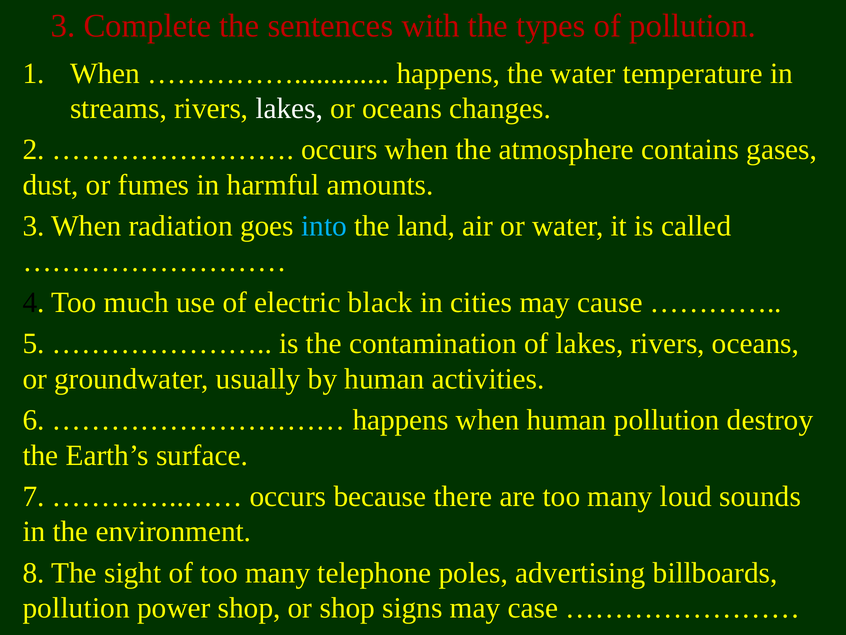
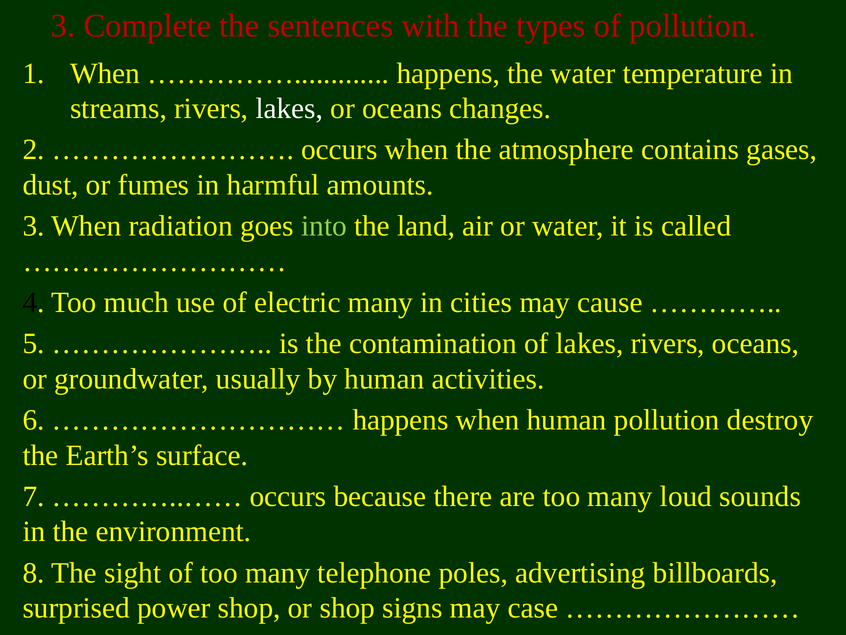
into colour: light blue -> light green (324, 226)
electric black: black -> many (380, 302)
pollution: pollution -> surprised (76, 608)
